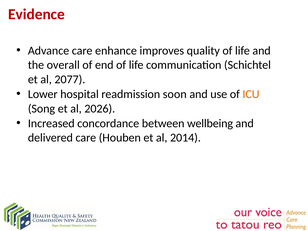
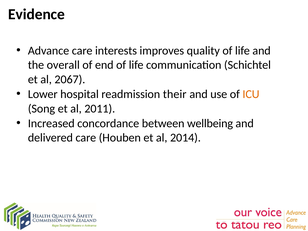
Evidence colour: red -> black (37, 14)
enhance: enhance -> interests (116, 51)
2077: 2077 -> 2067 (70, 79)
soon: soon -> their (175, 94)
2026: 2026 -> 2011 (100, 109)
